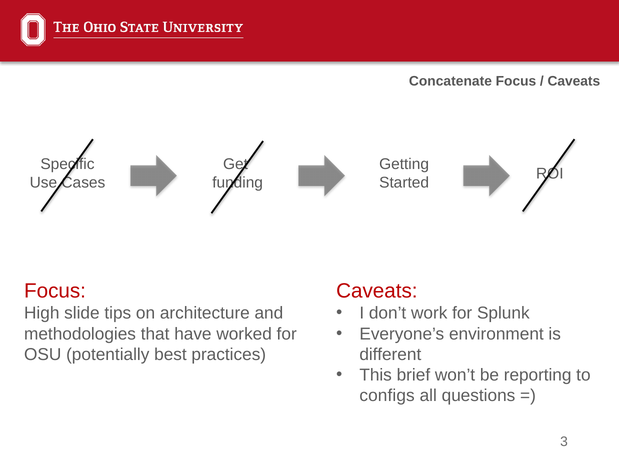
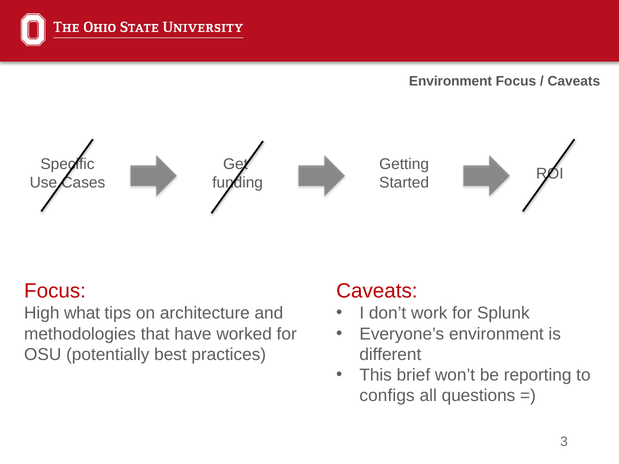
Concatenate: Concatenate -> Environment (451, 81)
slide: slide -> what (82, 313)
